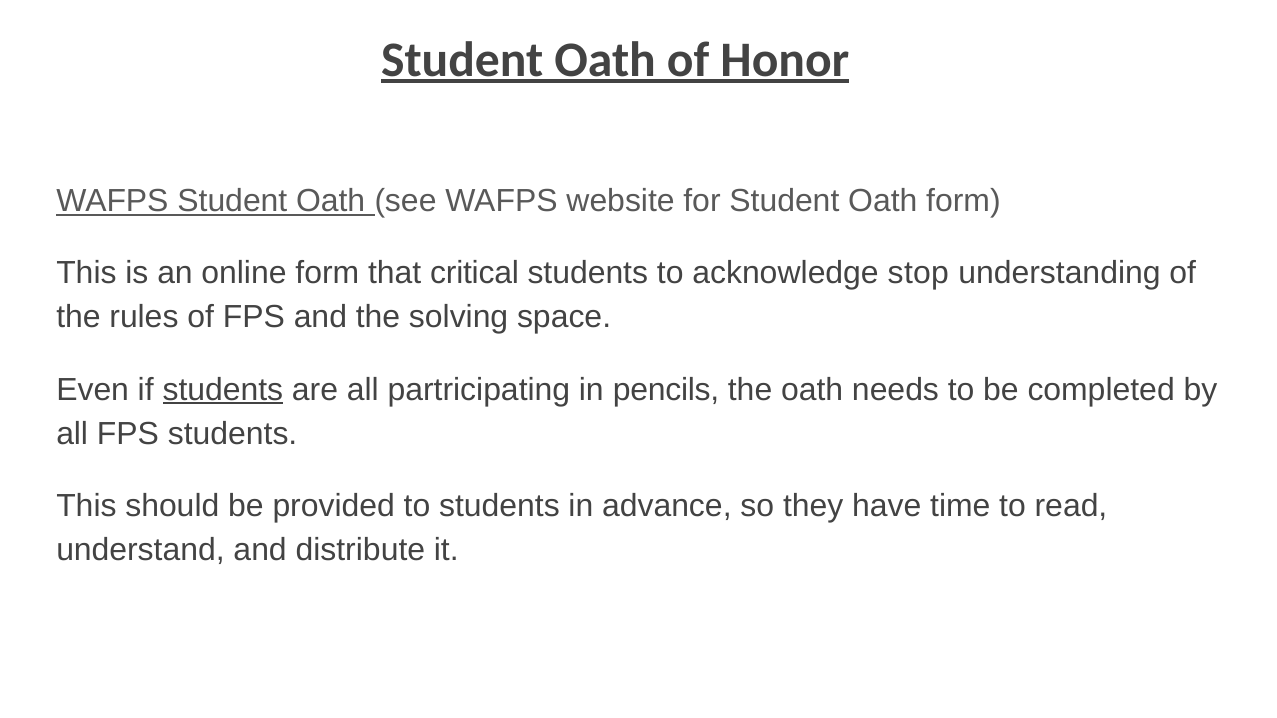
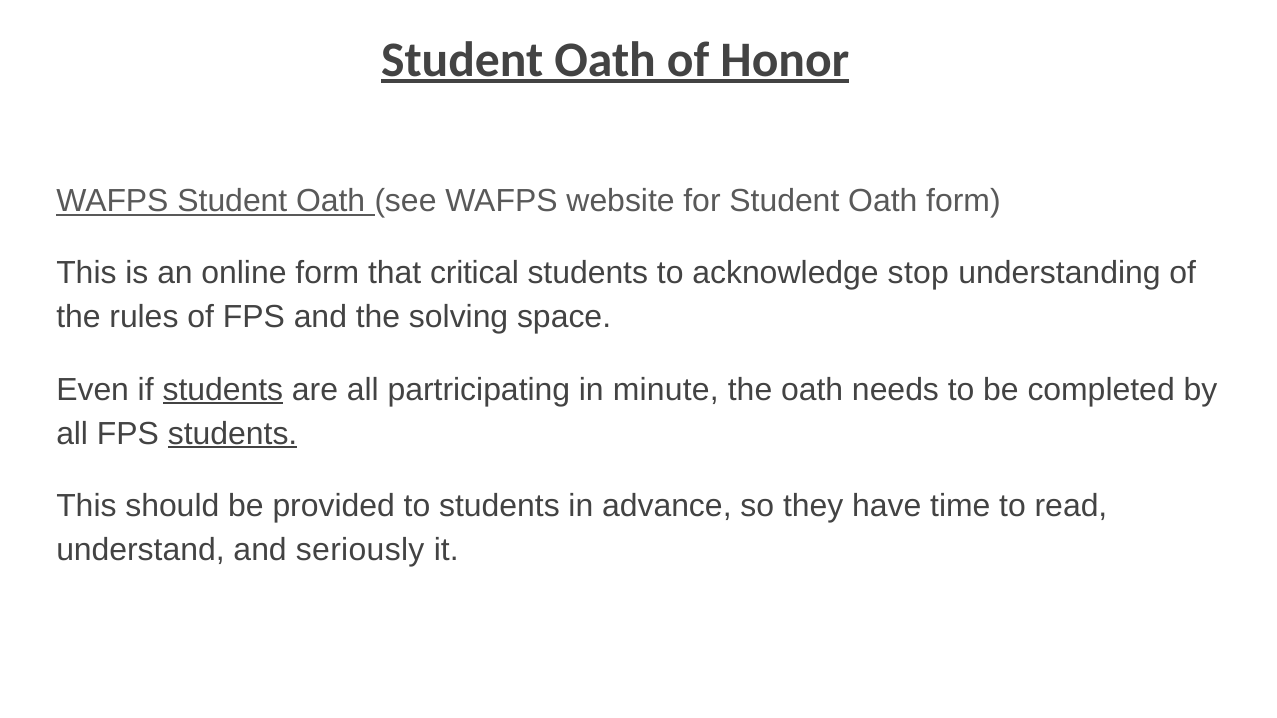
pencils: pencils -> minute (666, 390)
students underline: none -> present (233, 434)
distribute: distribute -> seriously (360, 550)
